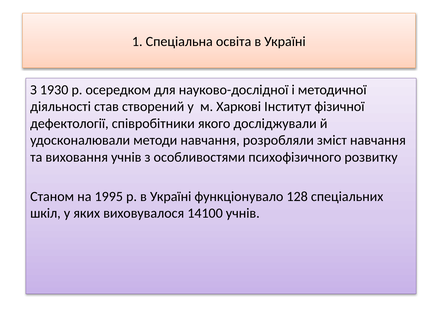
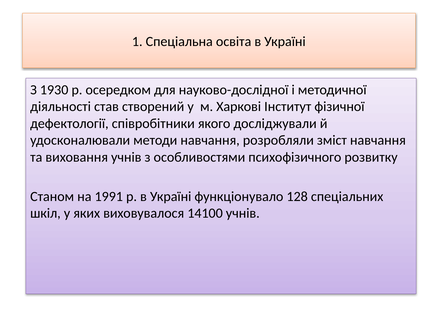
1995: 1995 -> 1991 (109, 196)
